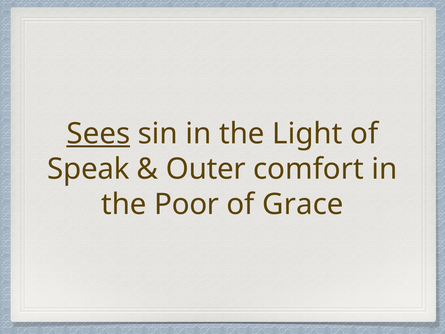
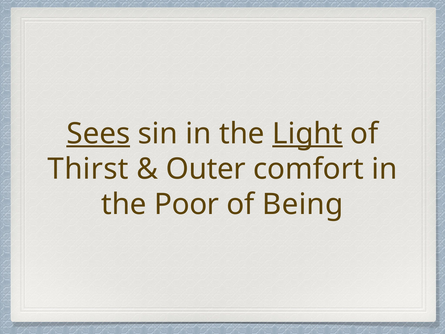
Light underline: none -> present (307, 133)
Speak: Speak -> Thirst (88, 169)
Grace: Grace -> Being (303, 204)
